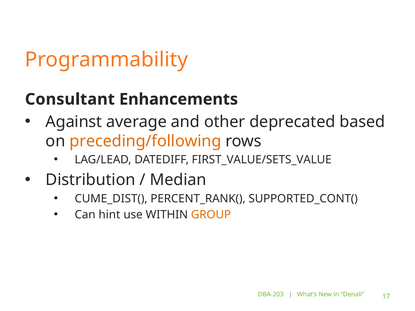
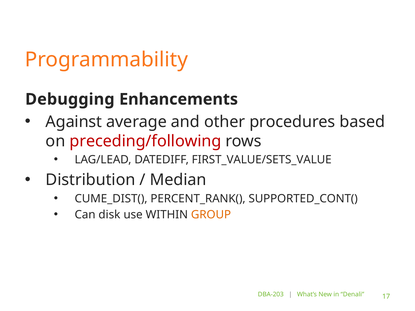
Consultant: Consultant -> Debugging (70, 99)
deprecated: deprecated -> procedures (292, 122)
preceding/following colour: orange -> red (145, 141)
hint: hint -> disk (109, 215)
